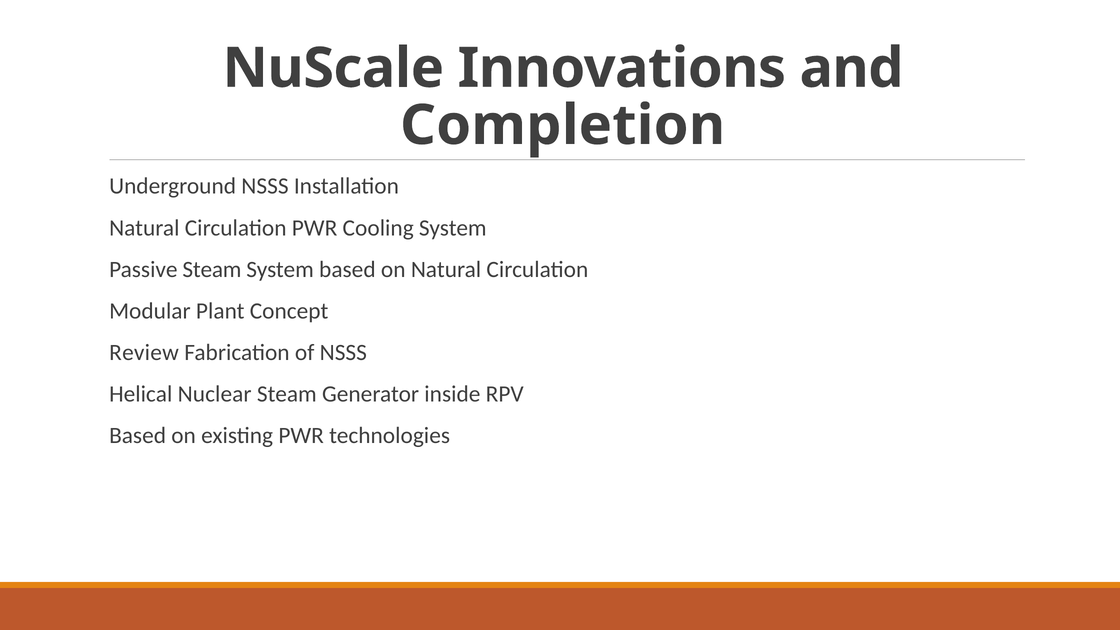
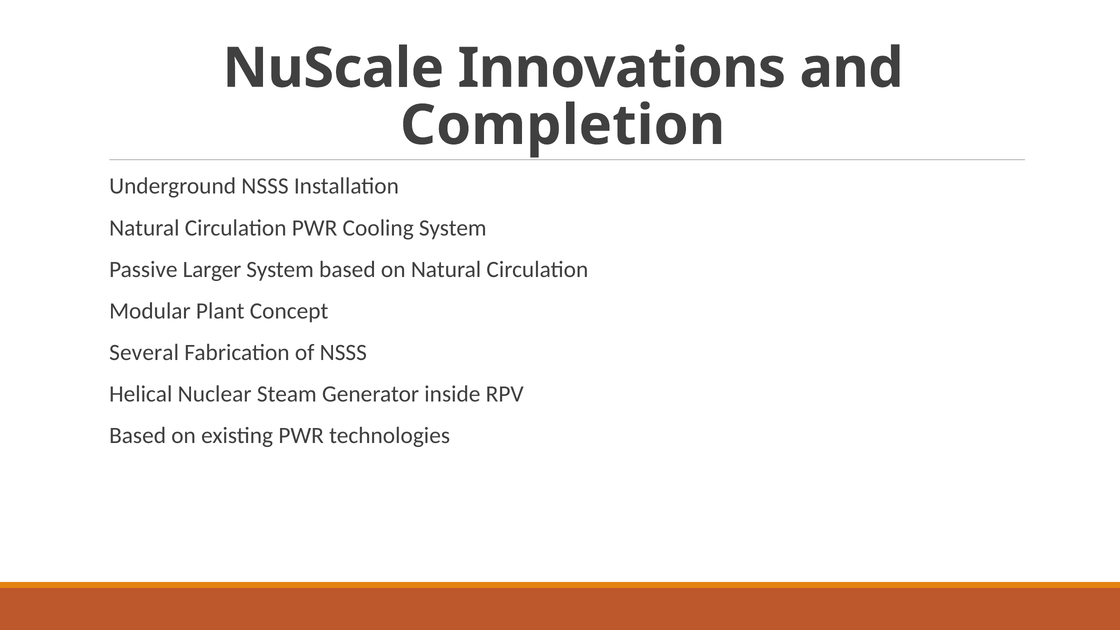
Passive Steam: Steam -> Larger (212, 269)
Review: Review -> Several (144, 353)
